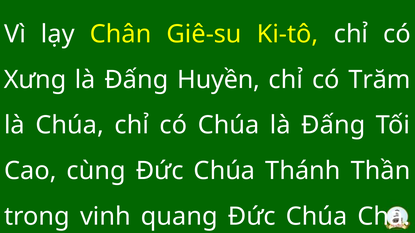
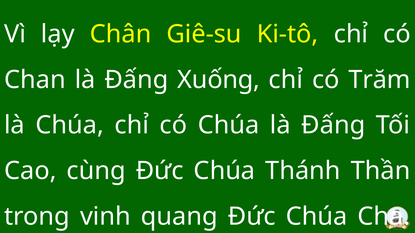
Xưng: Xưng -> Chan (35, 80)
Huyền: Huyền -> Xuống (219, 80)
